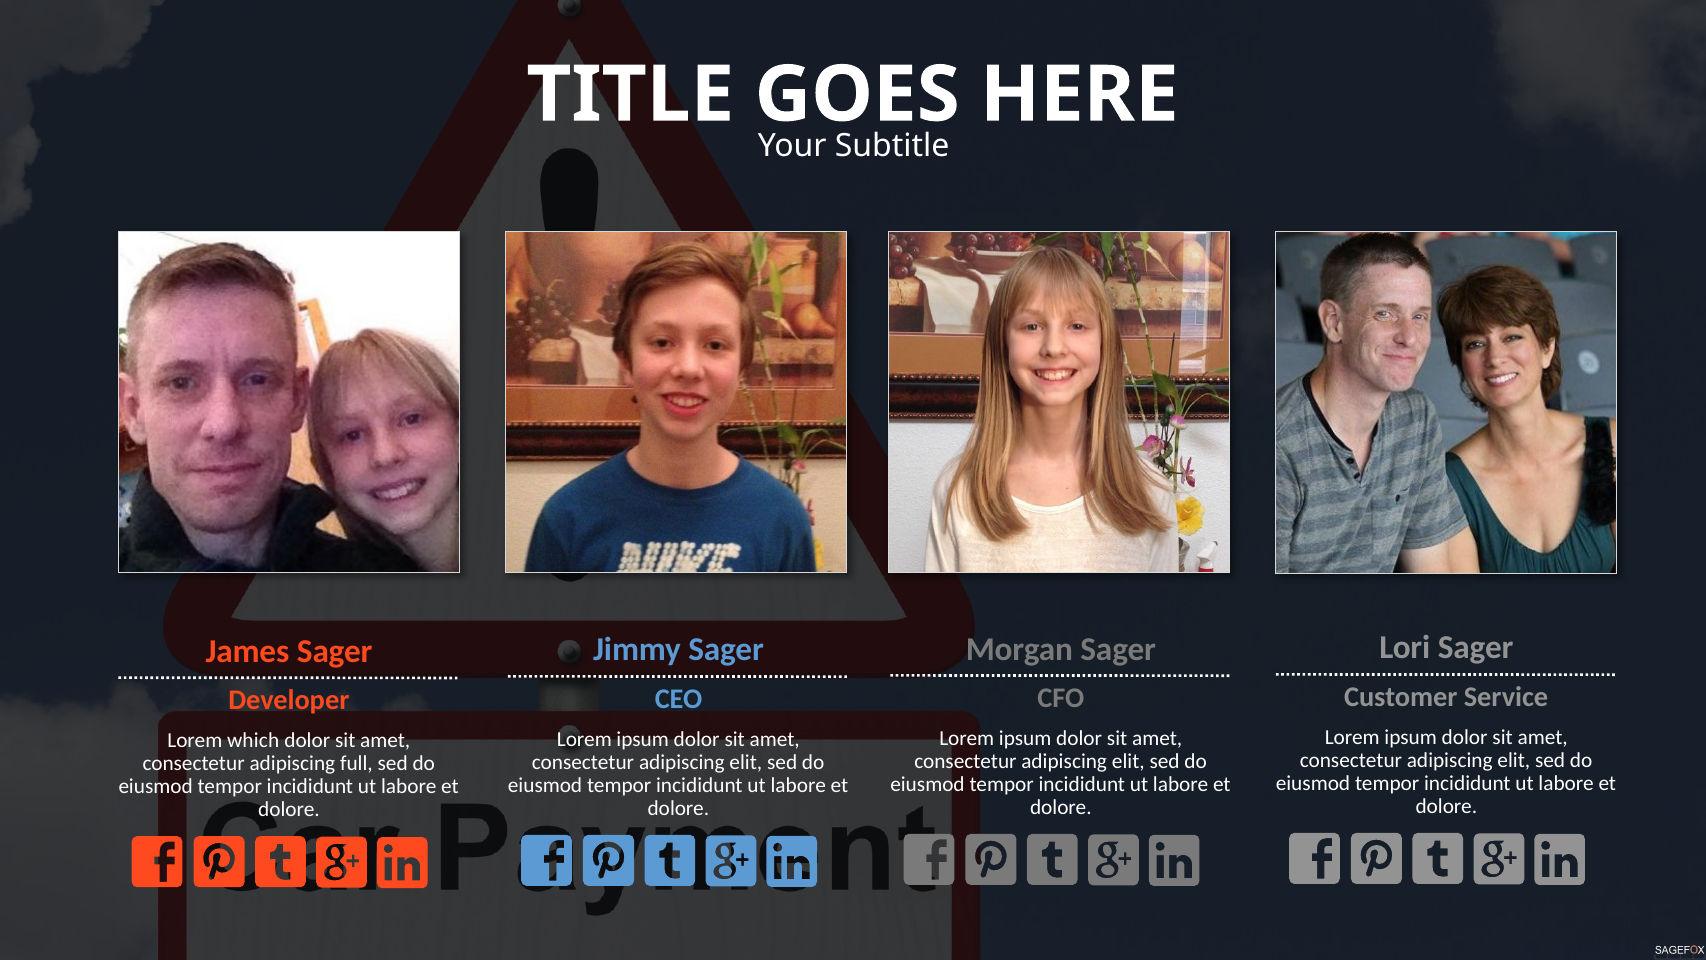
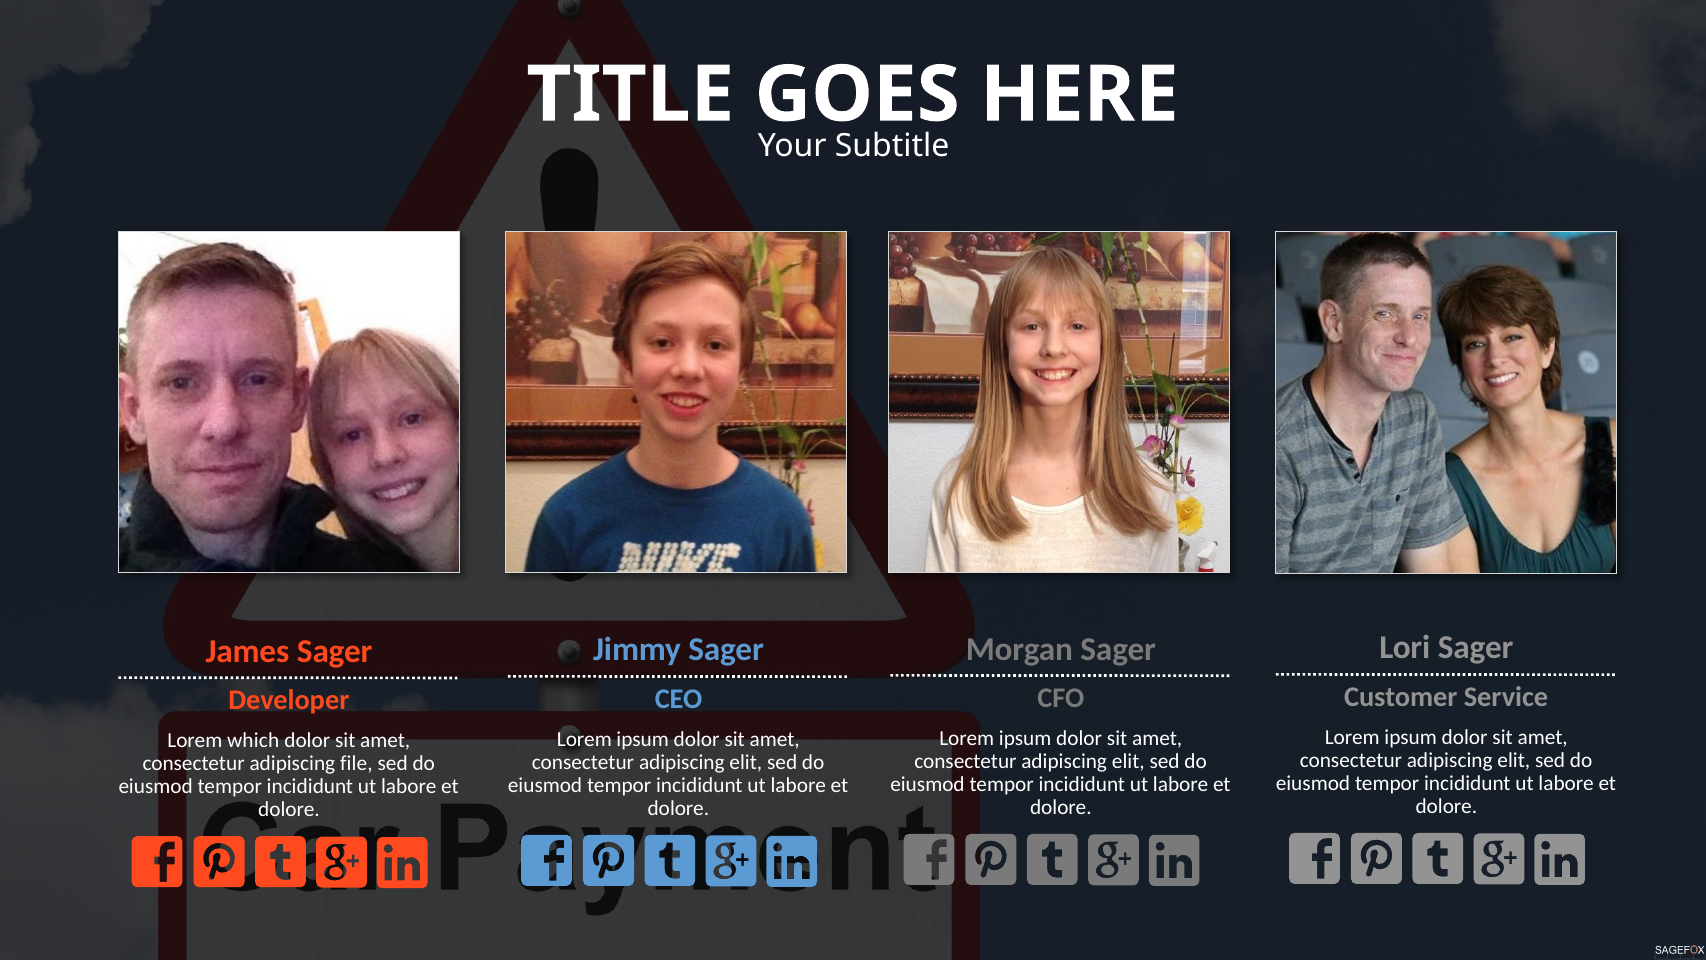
full: full -> file (356, 763)
